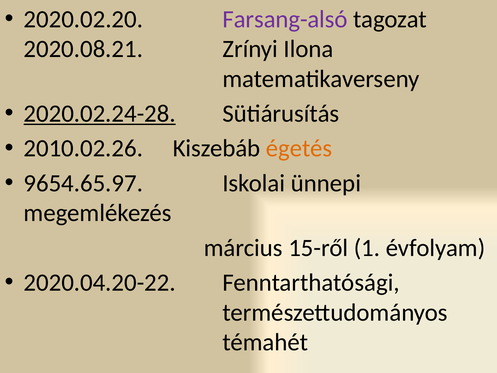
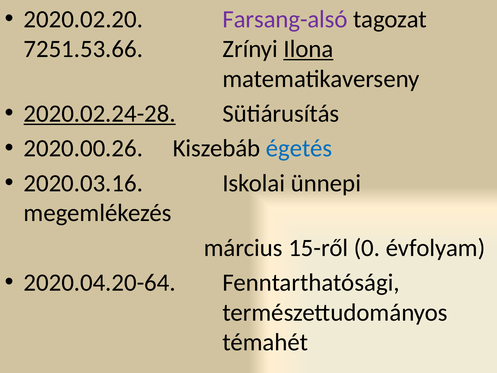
2020.08.21: 2020.08.21 -> 7251.53.66 (83, 49)
Ilona underline: none -> present (308, 49)
2010.02.26: 2010.02.26 -> 2020.00.26 (83, 148)
égetés colour: orange -> blue (299, 148)
9654.65.97: 9654.65.97 -> 2020.03.16 (83, 183)
1: 1 -> 0 (367, 248)
2020.04.20-22: 2020.04.20-22 -> 2020.04.20-64 (100, 283)
